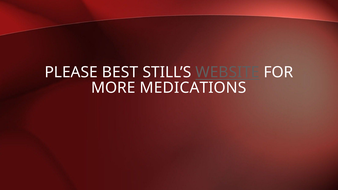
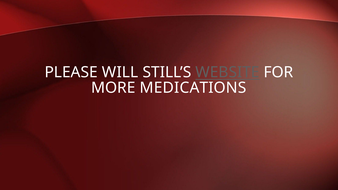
BEST: BEST -> WILL (120, 72)
